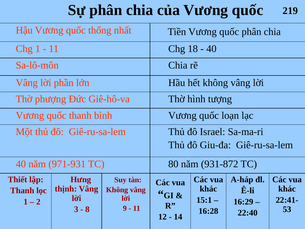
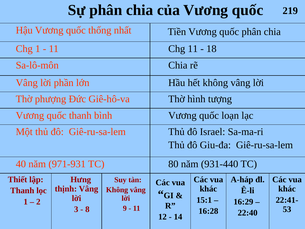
Chg 18: 18 -> 11 (193, 49)
40: 40 -> 18 (211, 49)
931-872: 931-872 -> 931-440 (220, 164)
